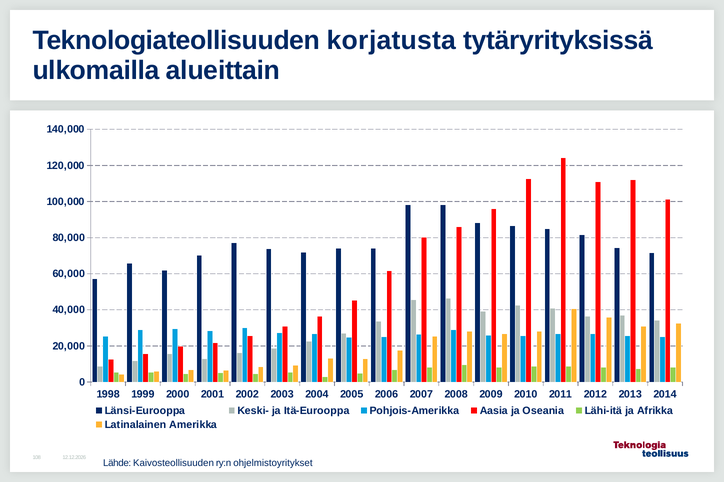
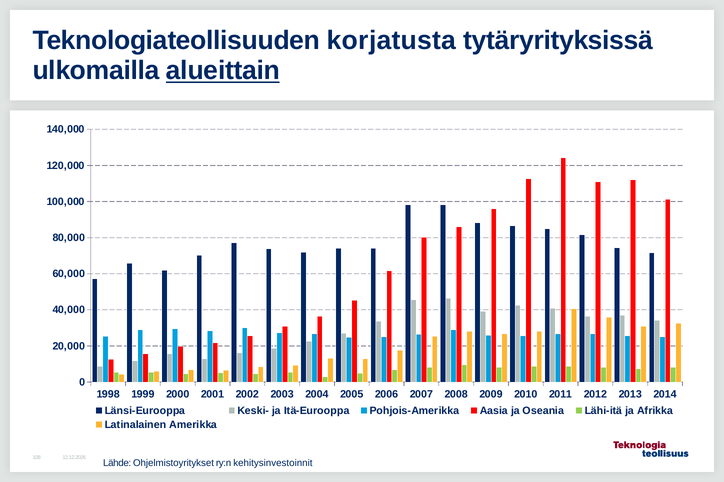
alueittain underline: none -> present (223, 71)
Kaivosteollisuuden: Kaivosteollisuuden -> Ohjelmistoyritykset (174, 464)
ohjelmistoyritykset: ohjelmistoyritykset -> kehitysinvestoinnit (273, 464)
